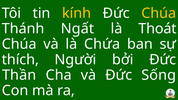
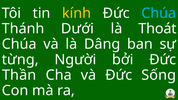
Chúa colour: yellow -> light blue (159, 13)
Ngất: Ngất -> Dưới (77, 29)
Chứa: Chứa -> Dâng (102, 44)
thích: thích -> từng (20, 60)
